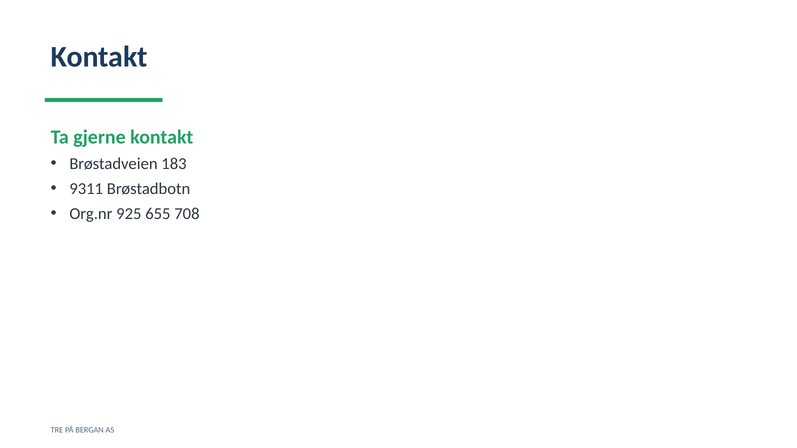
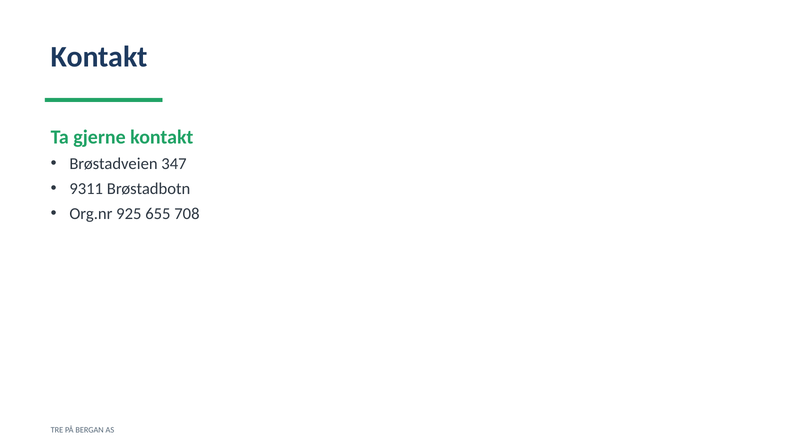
183: 183 -> 347 (174, 164)
